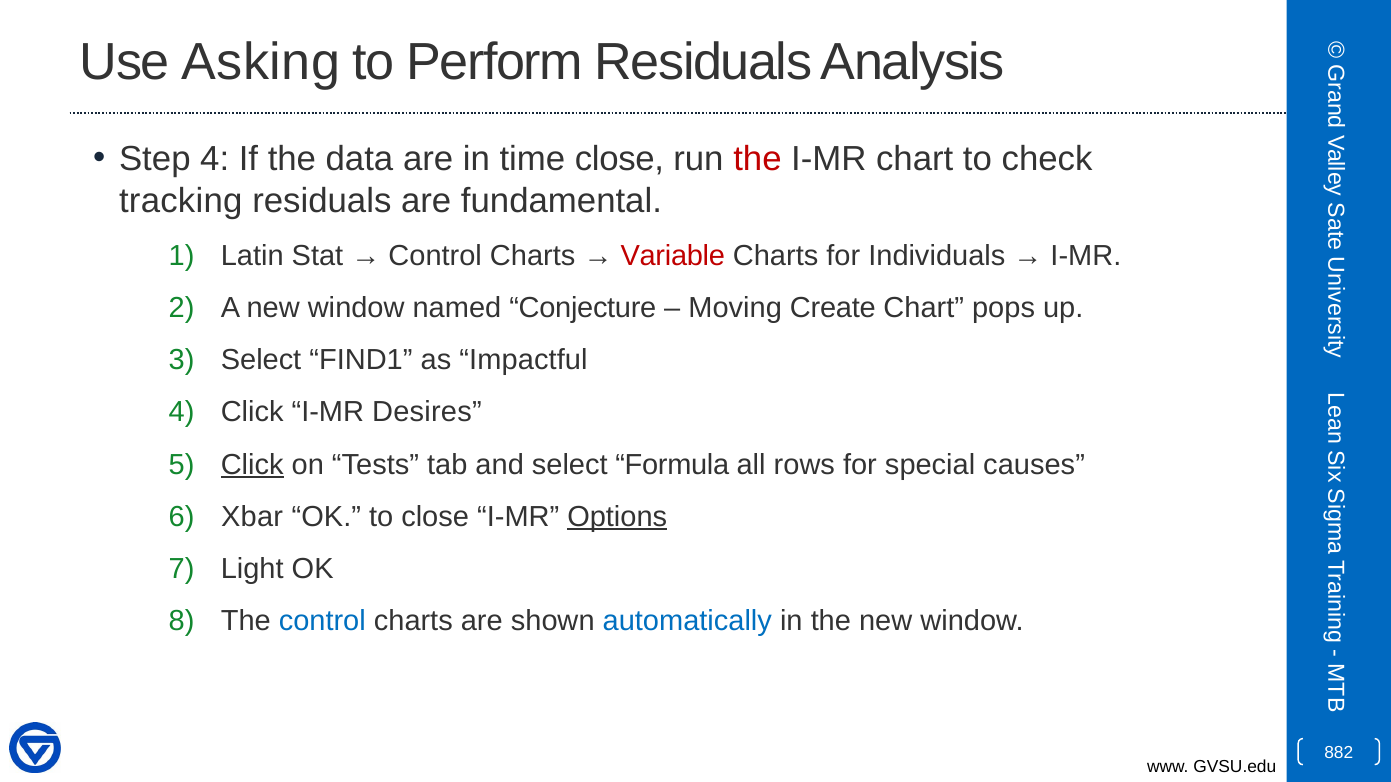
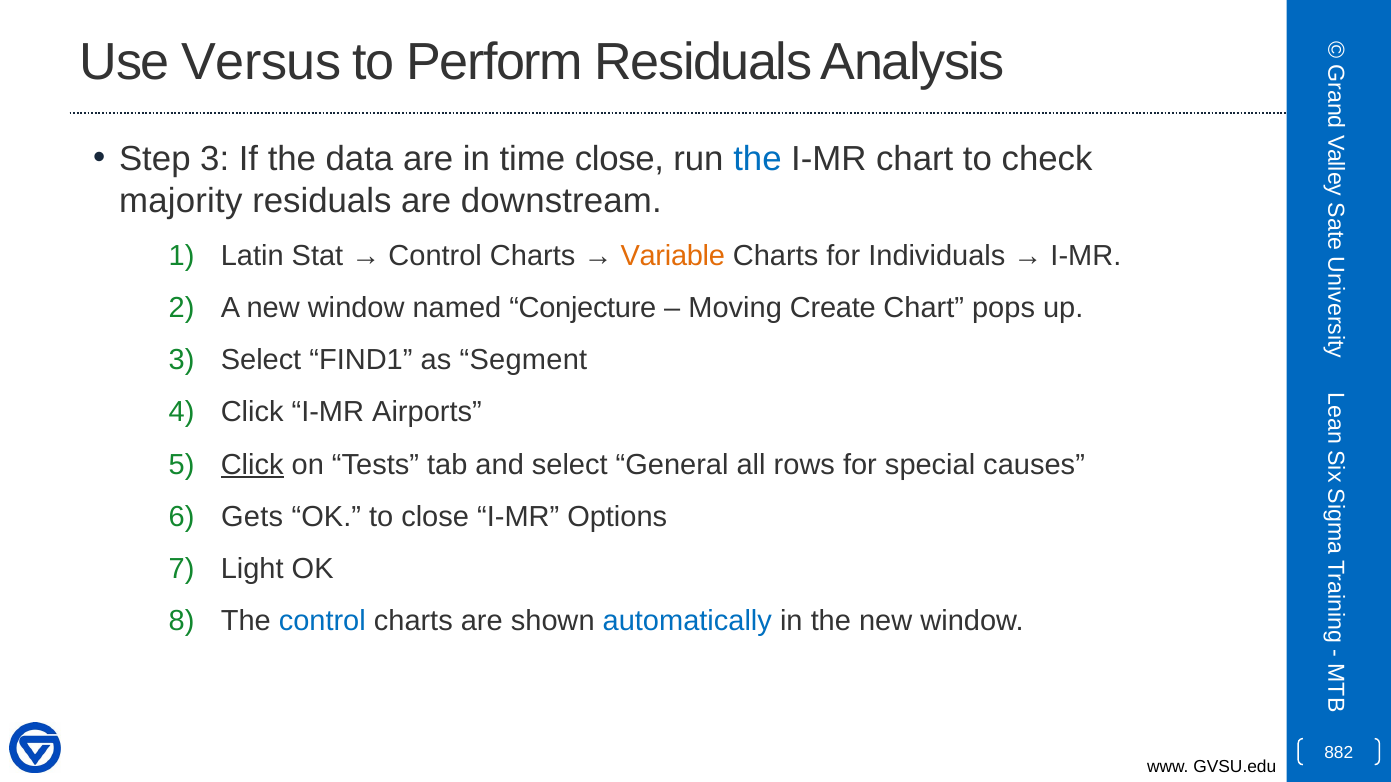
Asking: Asking -> Versus (261, 62)
Step 4: 4 -> 3 (215, 159)
the colour: red -> blue (757, 159)
tracking: tracking -> majority (181, 201)
fundamental: fundamental -> downstream (561, 201)
Variable colour: red -> orange (673, 256)
Impactful: Impactful -> Segment (523, 360)
Desires: Desires -> Airports (427, 413)
Formula: Formula -> General (672, 465)
Xbar: Xbar -> Gets (252, 517)
Options underline: present -> none (617, 517)
